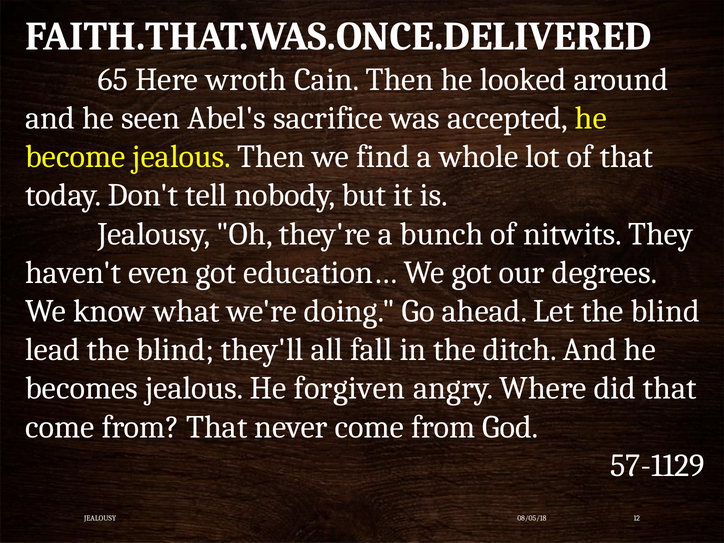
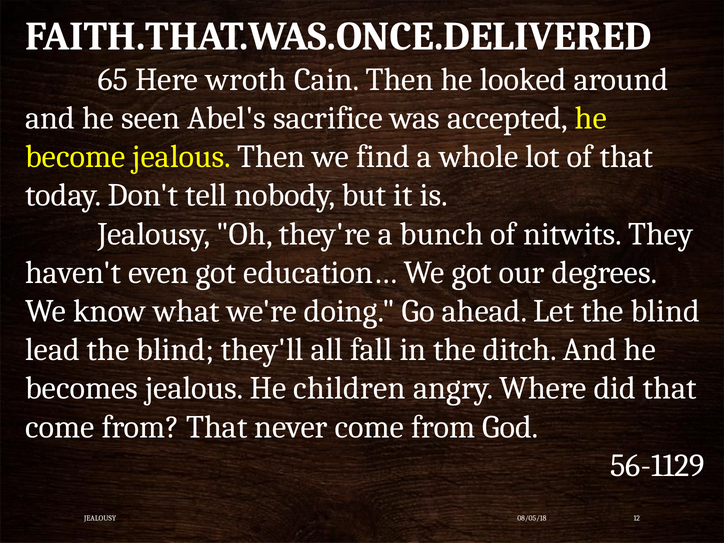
forgiven: forgiven -> children (350, 388)
57-1129: 57-1129 -> 56-1129 (657, 466)
